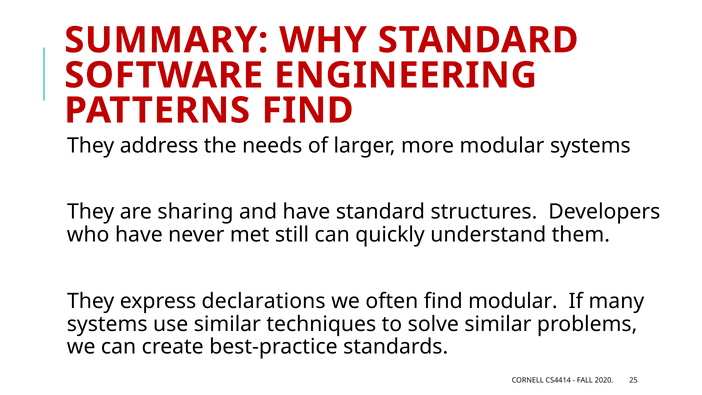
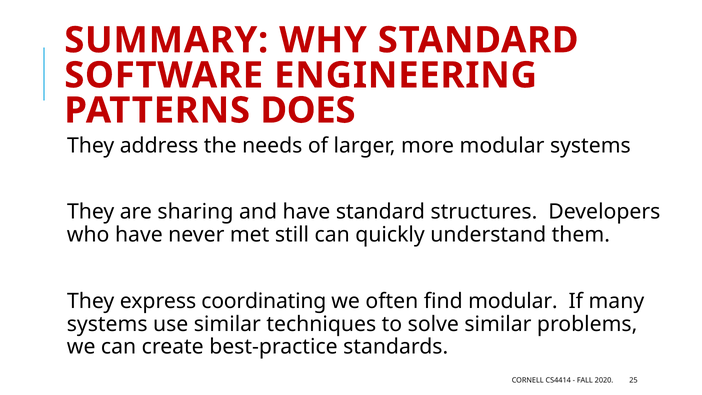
PATTERNS FIND: FIND -> DOES (308, 110)
declarations: declarations -> coordinating (264, 301)
